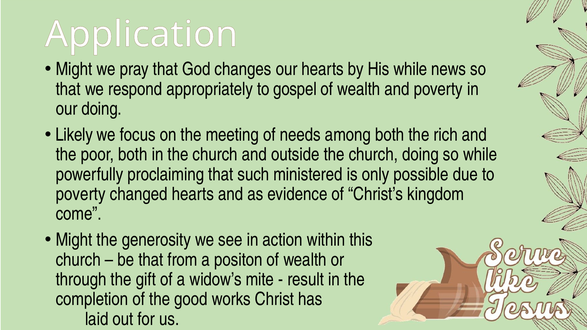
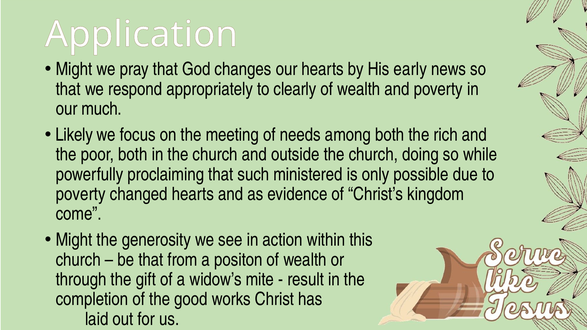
His while: while -> early (410, 69)
gospel: gospel -> clearly (295, 89)
our doing: doing -> much (102, 109)
